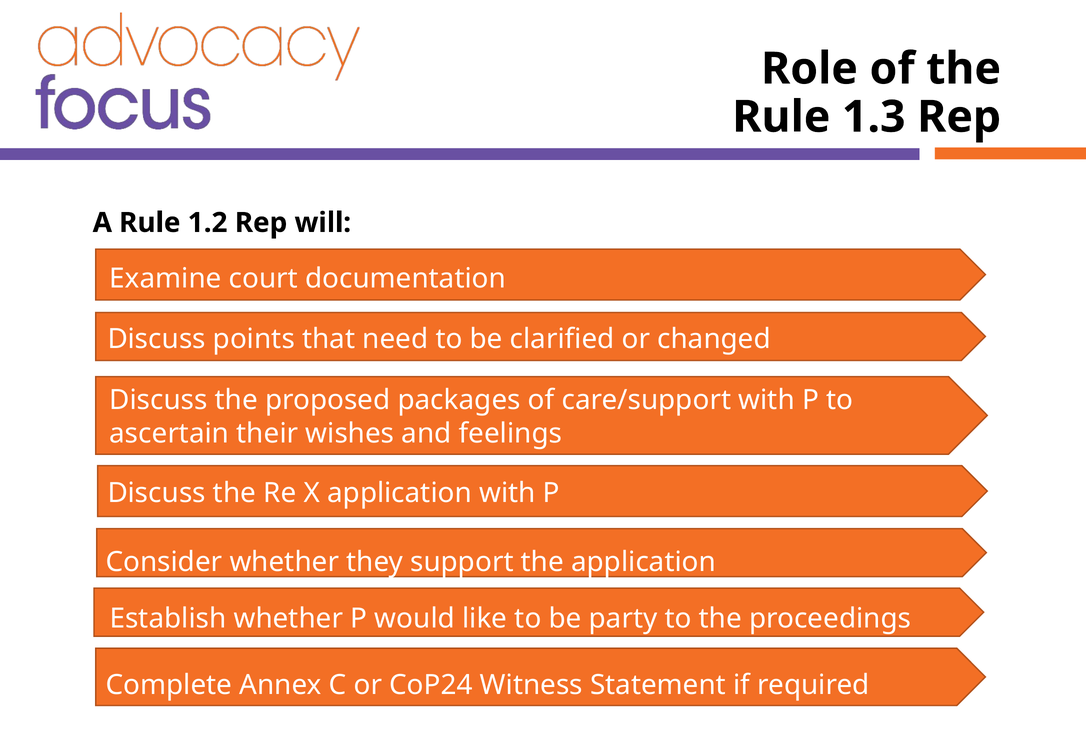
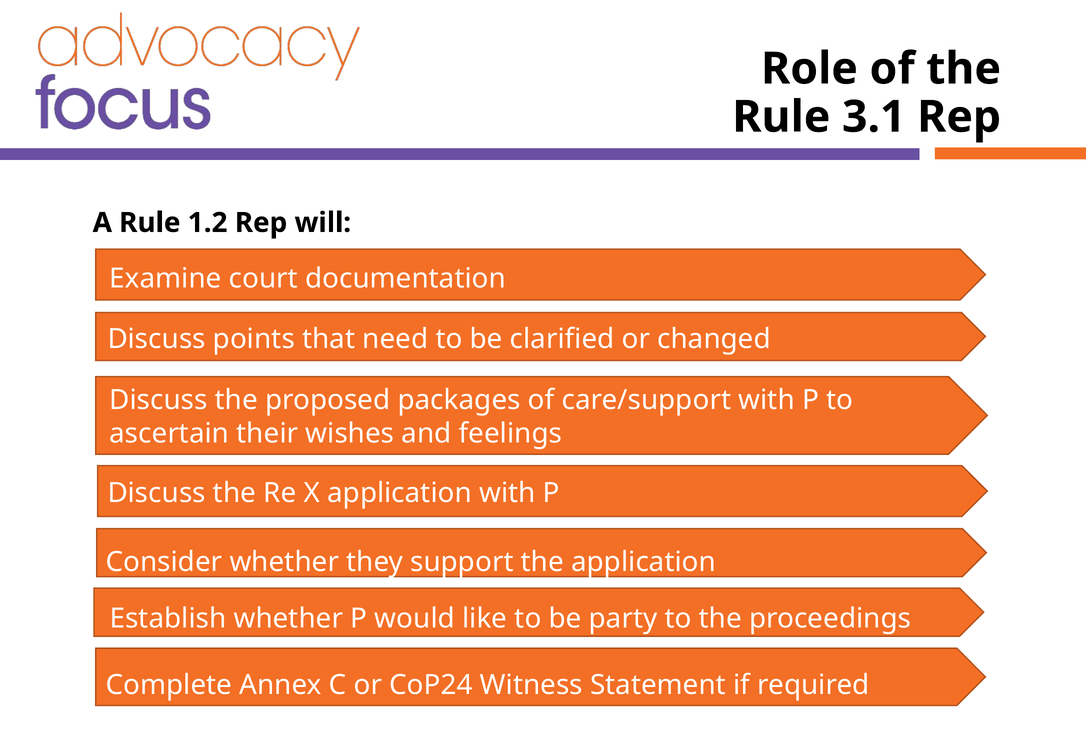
1.3: 1.3 -> 3.1 (874, 117)
